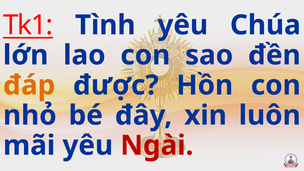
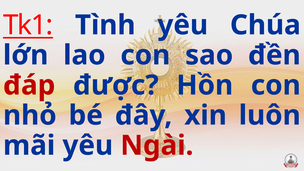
đáp colour: orange -> red (29, 85)
